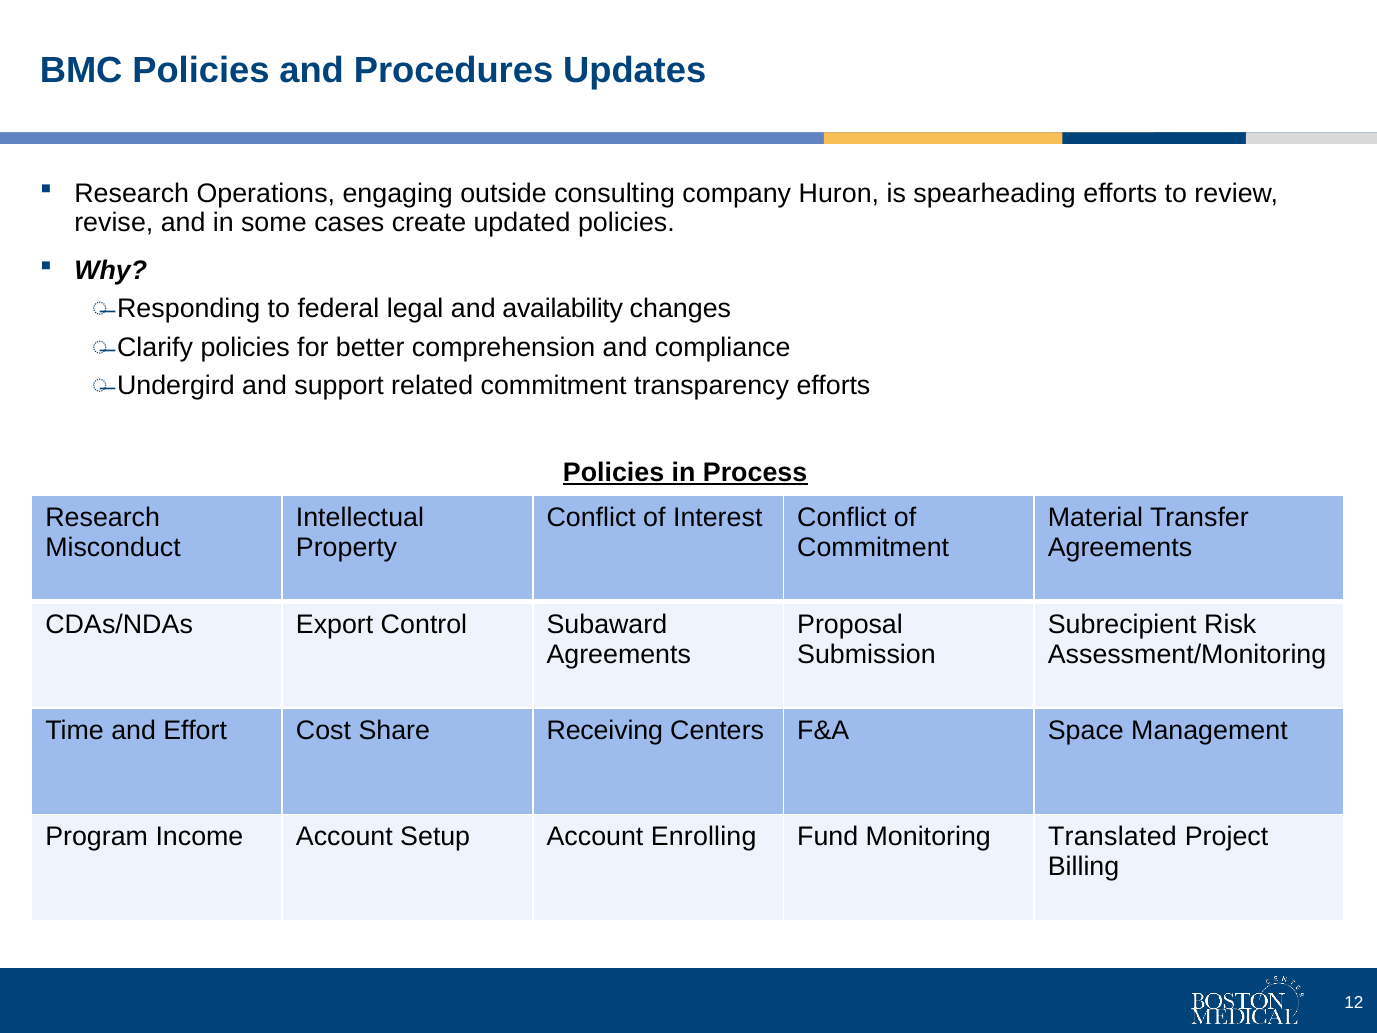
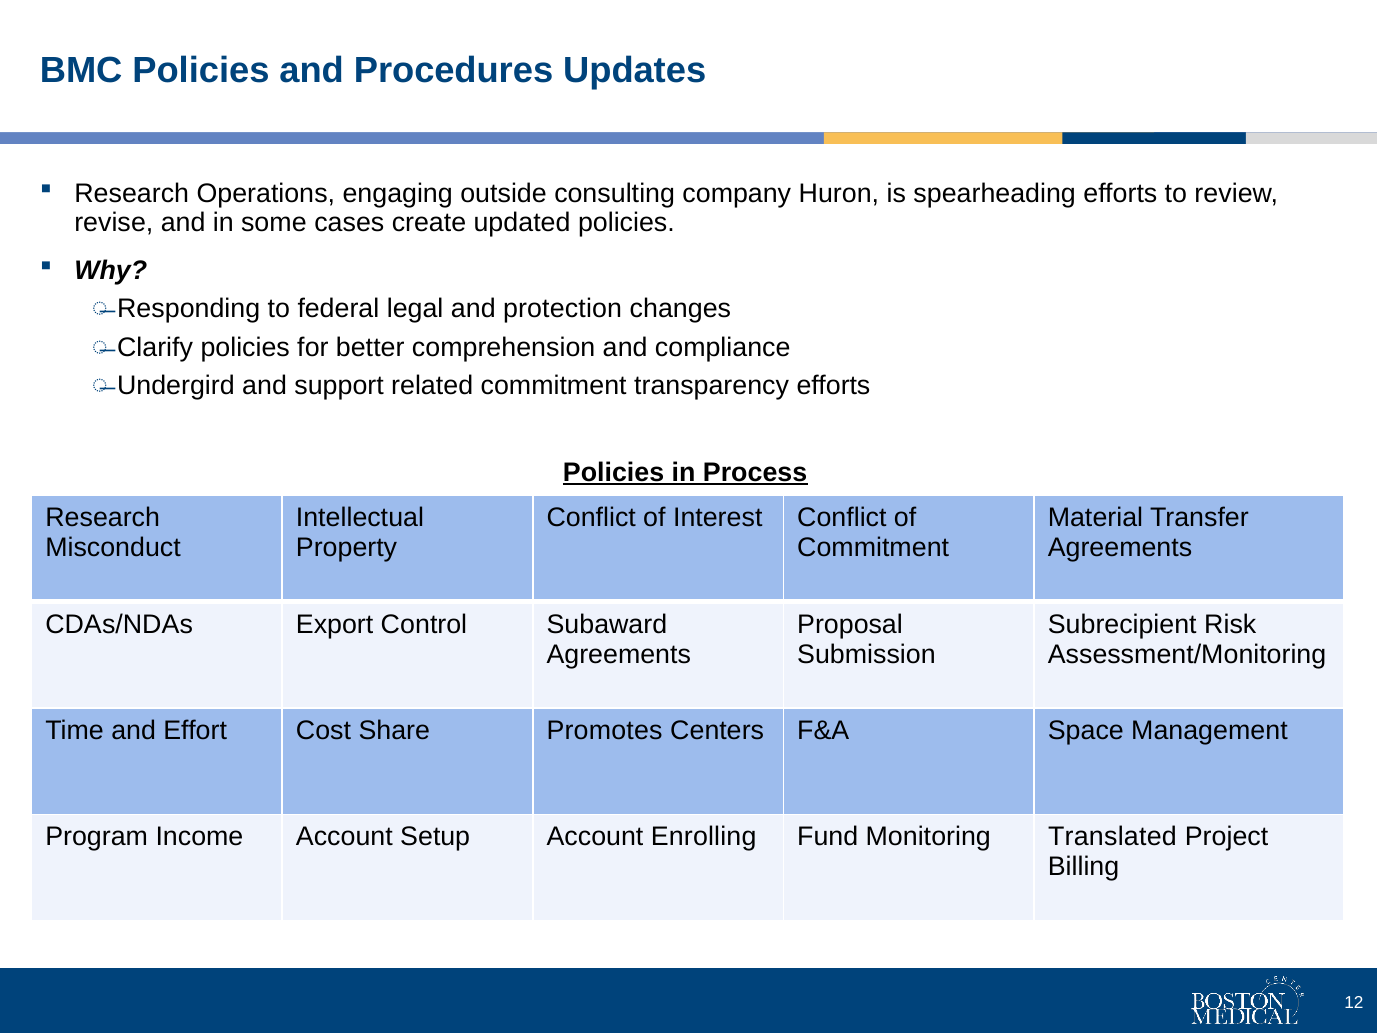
availability: availability -> protection (563, 309)
Receiving: Receiving -> Promotes (605, 730)
